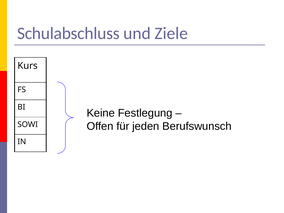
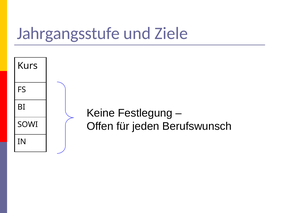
Schulabschluss: Schulabschluss -> Jahrgangsstufe (68, 33)
